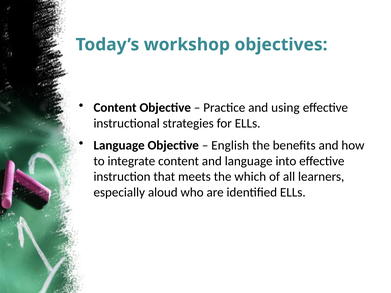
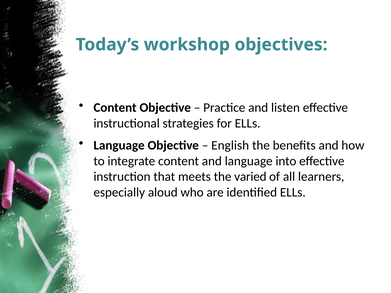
using: using -> listen (285, 108)
which: which -> varied (250, 177)
